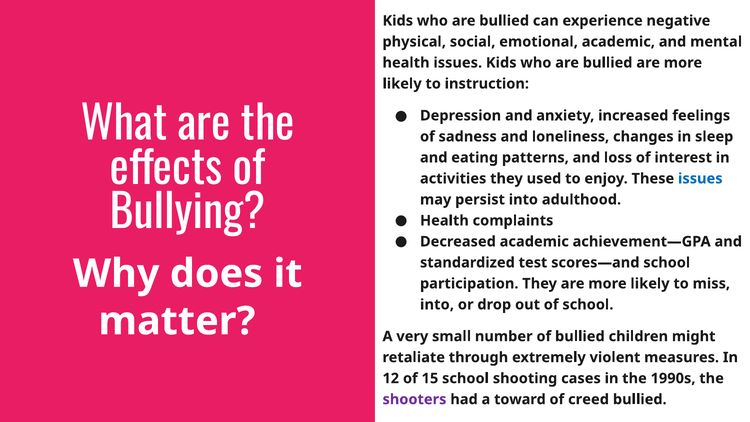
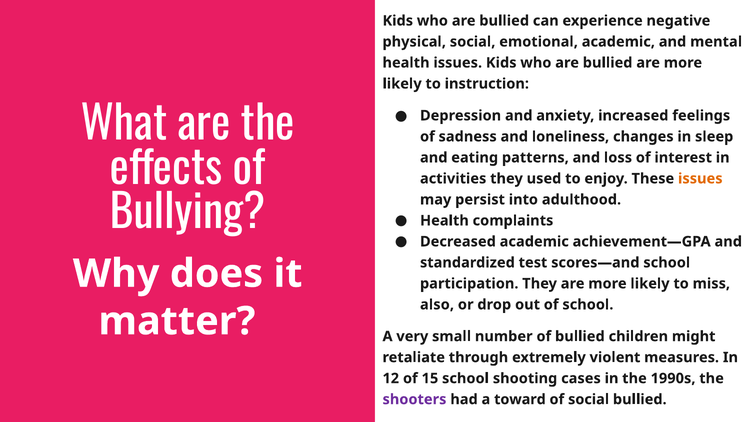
issues colour: blue -> orange (700, 179)
into: into -> also (437, 304)
of creed: creed -> social (589, 399)
